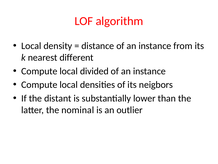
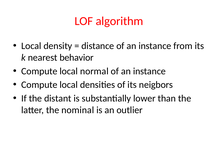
different: different -> behavior (77, 57)
divided: divided -> normal (94, 71)
